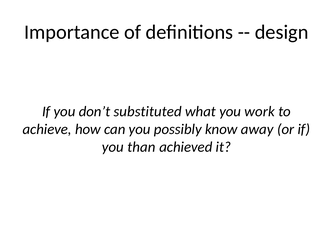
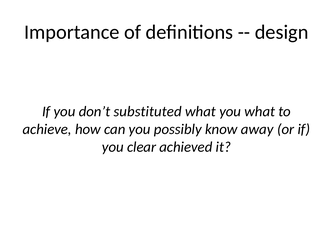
you work: work -> what (260, 111)
than: than -> clear (142, 147)
